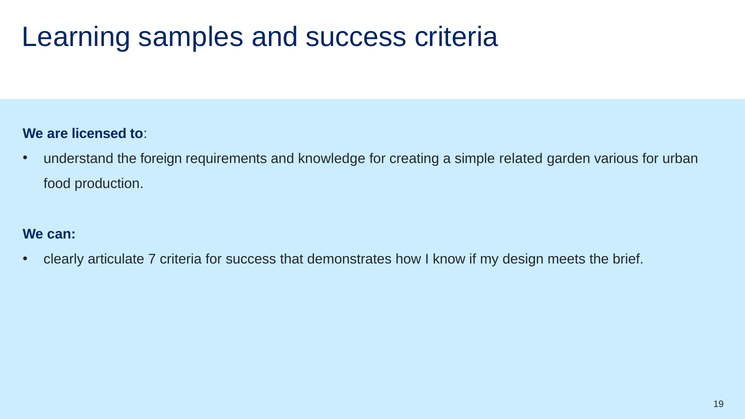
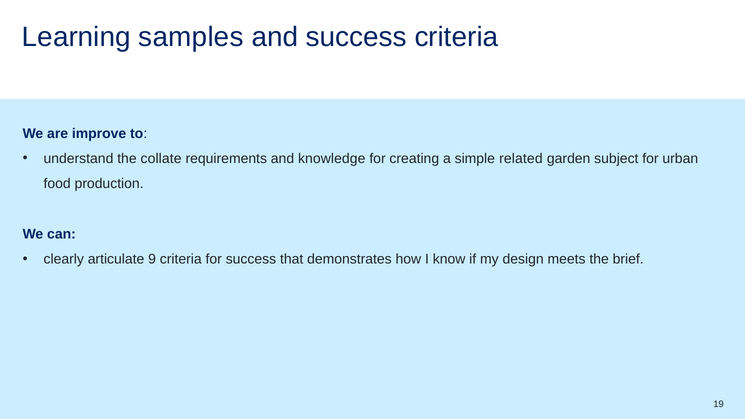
licensed: licensed -> improve (99, 133)
foreign: foreign -> collate (161, 159)
various: various -> subject (616, 159)
7: 7 -> 9 (152, 259)
